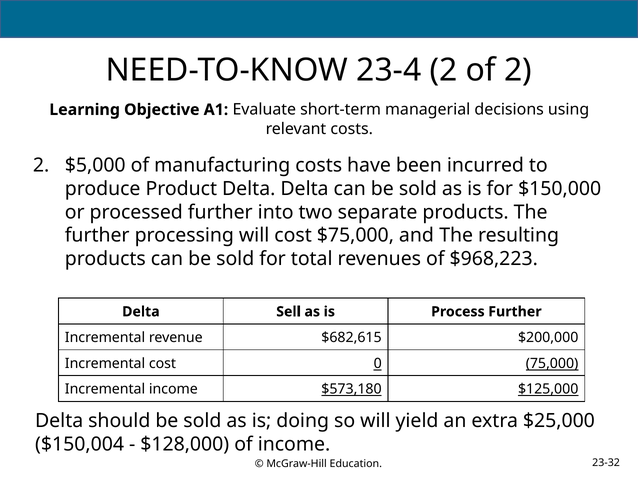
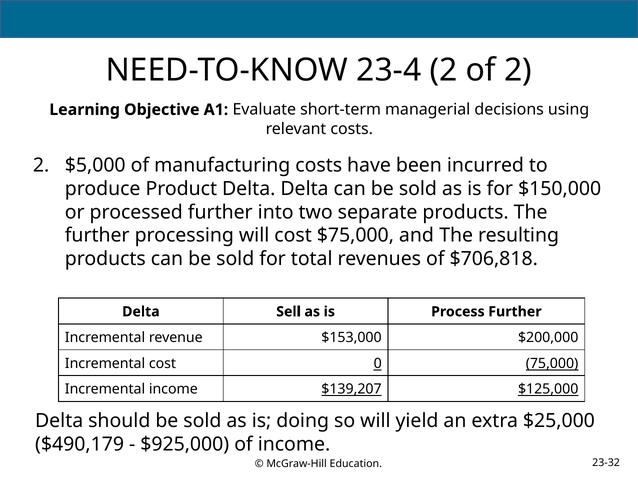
$968,223: $968,223 -> $706,818 (494, 259)
$682,615: $682,615 -> $153,000 (351, 337)
$573,180: $573,180 -> $139,207 (351, 389)
$150,004: $150,004 -> $490,179 (80, 444)
$128,000: $128,000 -> $925,000 (185, 444)
